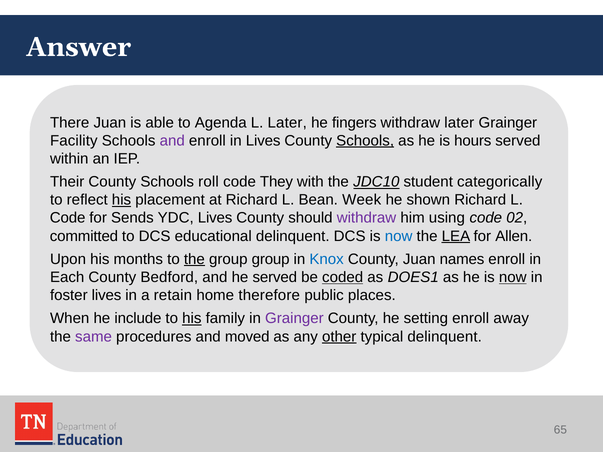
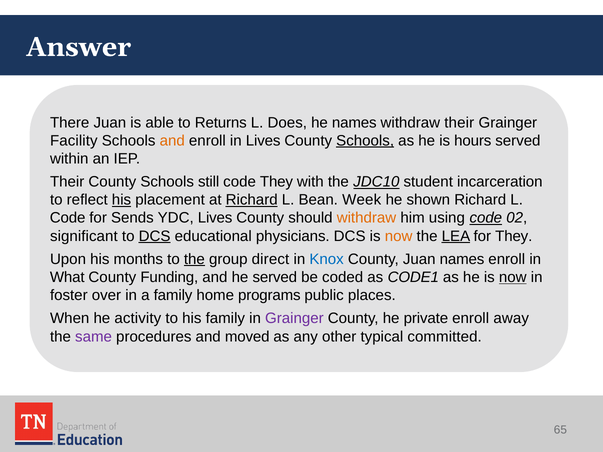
Agenda: Agenda -> Returns (221, 123)
L Later: Later -> Does (287, 123)
he fingers: fingers -> names (354, 123)
withdraw later: later -> their (459, 123)
and colour: purple -> orange (172, 141)
roll: roll -> still (209, 182)
categorically: categorically -> incarceration (500, 182)
Richard underline: none -> present (252, 200)
withdraw colour: purple -> orange (366, 218)
code underline: none -> present (486, 218)
committed: committed -> significant (84, 236)
DCS underline: none -> present (155, 236)
educational delinquent: delinquent -> physicians (293, 236)
now colour: blue -> orange (399, 236)
for Allen: Allen -> They (514, 236)
group group: group -> direct (270, 259)
Each: Each -> What (67, 277)
Bedford: Bedford -> Funding (169, 277)
coded underline: present -> none (343, 277)
DOES1: DOES1 -> CODE1 (413, 277)
foster lives: lives -> over (106, 296)
a retain: retain -> family (173, 296)
therefore: therefore -> programs (269, 296)
include: include -> activity (138, 319)
his underline: present -> none (192, 319)
setting: setting -> private (426, 319)
other underline: present -> none (339, 337)
typical delinquent: delinquent -> committed (445, 337)
